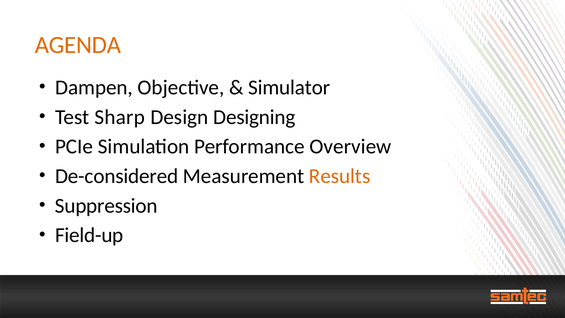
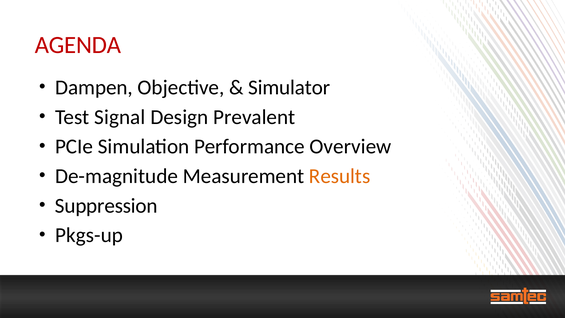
AGENDA colour: orange -> red (78, 45)
Sharp: Sharp -> Signal (120, 117)
Designing: Designing -> Prevalent (254, 117)
De-considered: De-considered -> De-magnitude (117, 176)
Field-up: Field-up -> Pkgs-up (89, 235)
